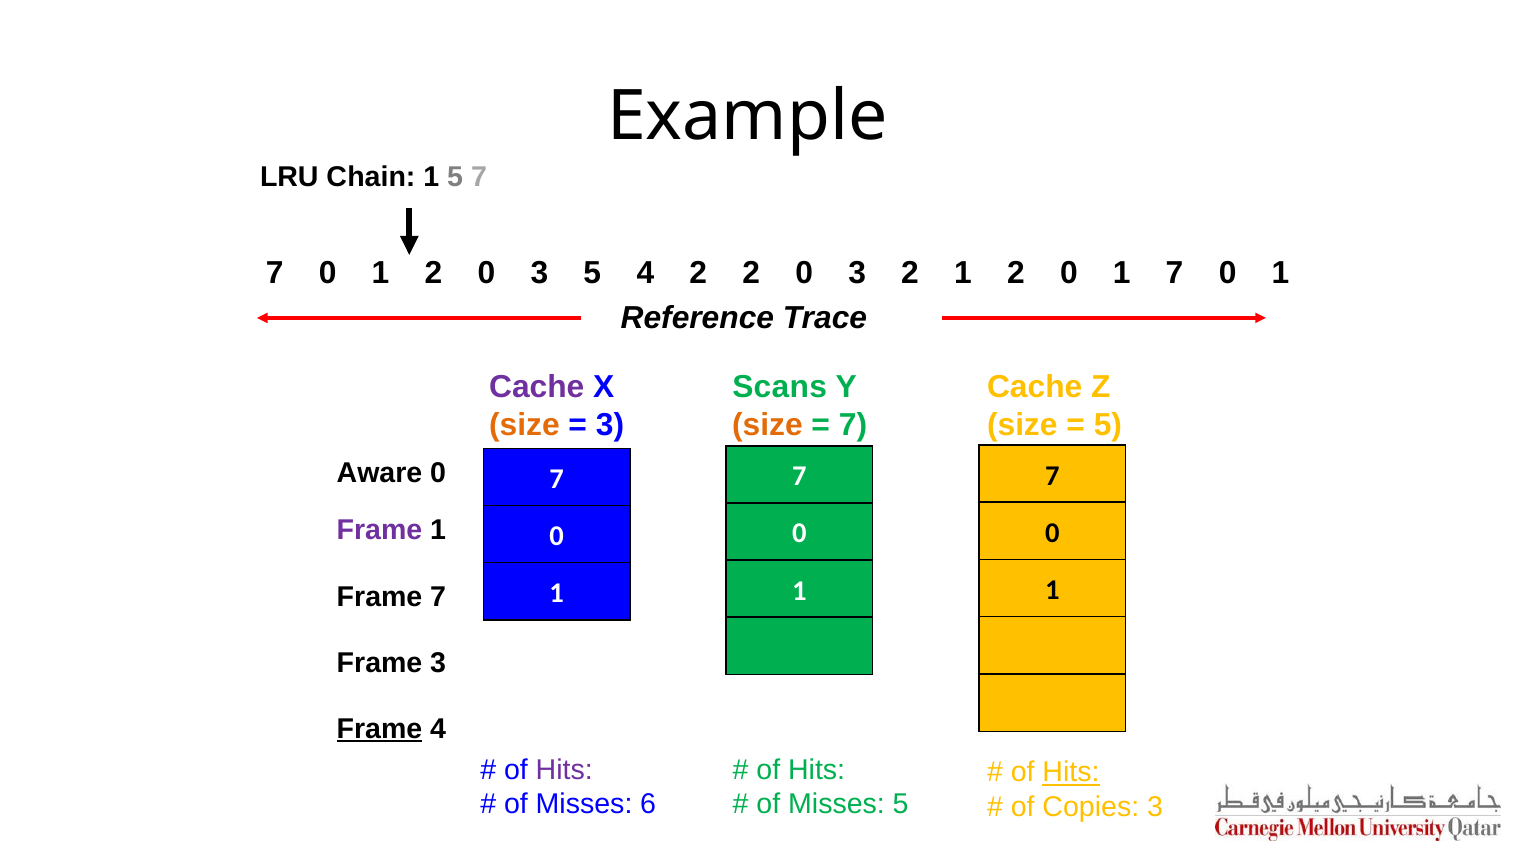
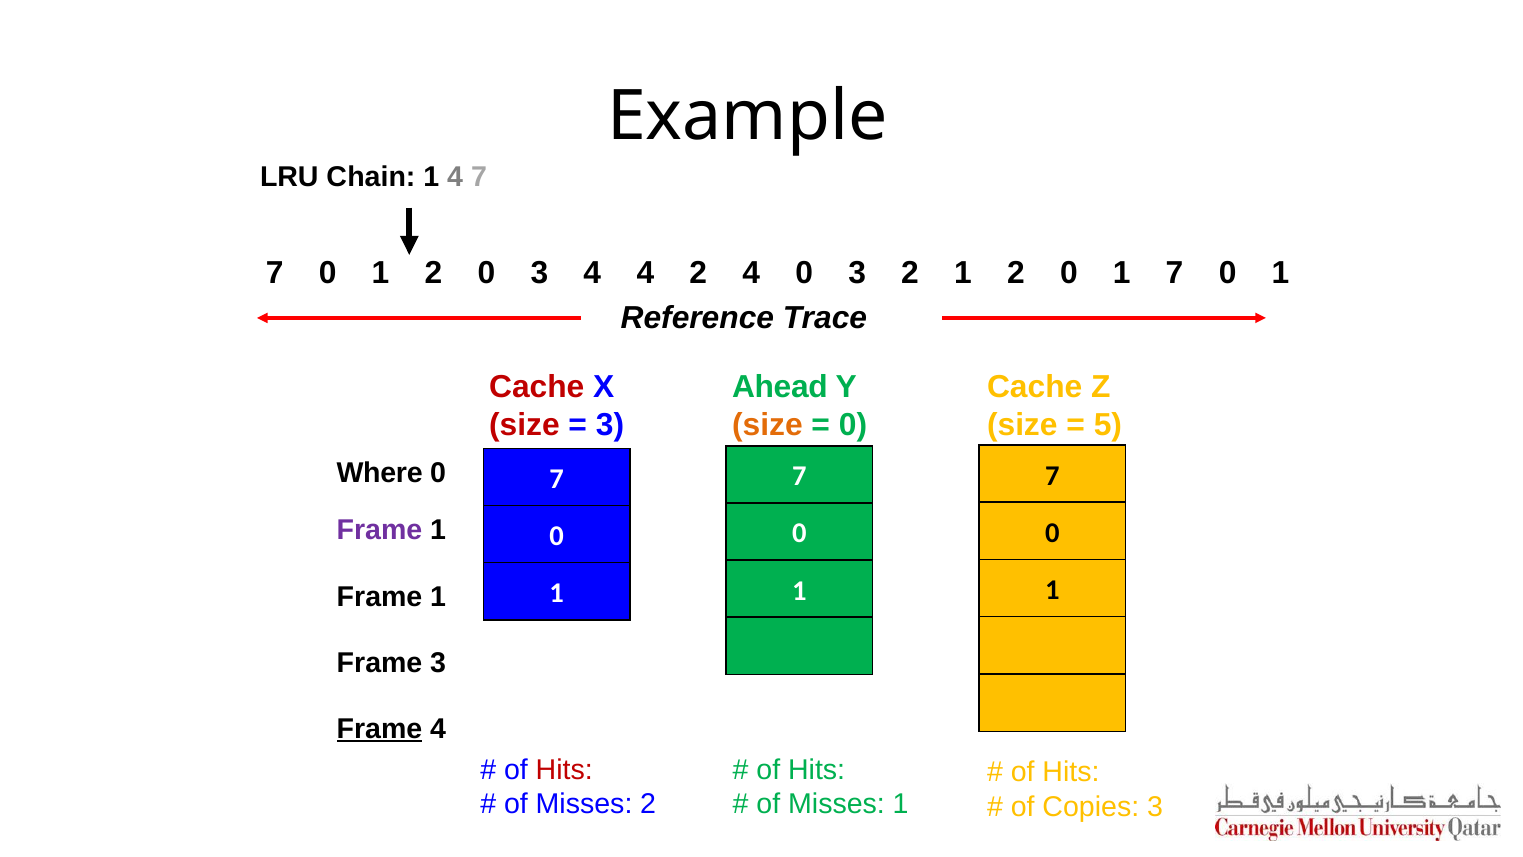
1 5: 5 -> 4 (455, 177)
3 5: 5 -> 4 (592, 273)
2 2: 2 -> 4 (751, 273)
Cache colour: purple -> red (537, 387)
Scans: Scans -> Ahead (780, 387)
size colour: orange -> red (524, 425)
7: 7 -> 0 (853, 425)
Aware: Aware -> Where (380, 473)
7: 7 -> 1 (438, 597)
Hits colour: purple -> red (564, 770)
Hits underline: present -> none (1071, 772)
Misses 6: 6 -> 2 (648, 804)
Misses 5: 5 -> 1 (901, 804)
